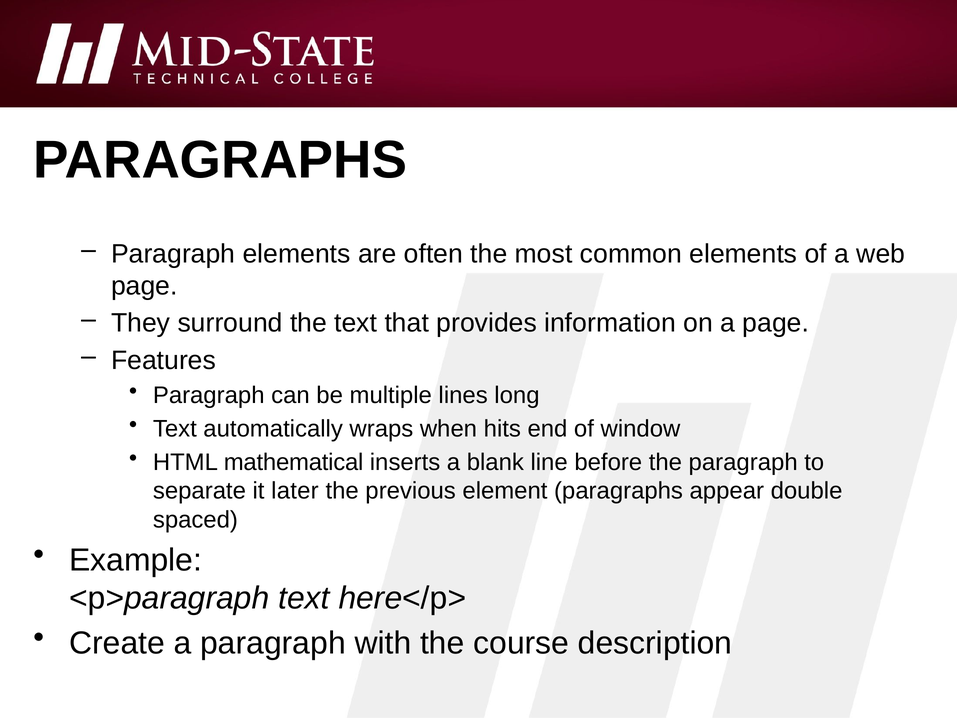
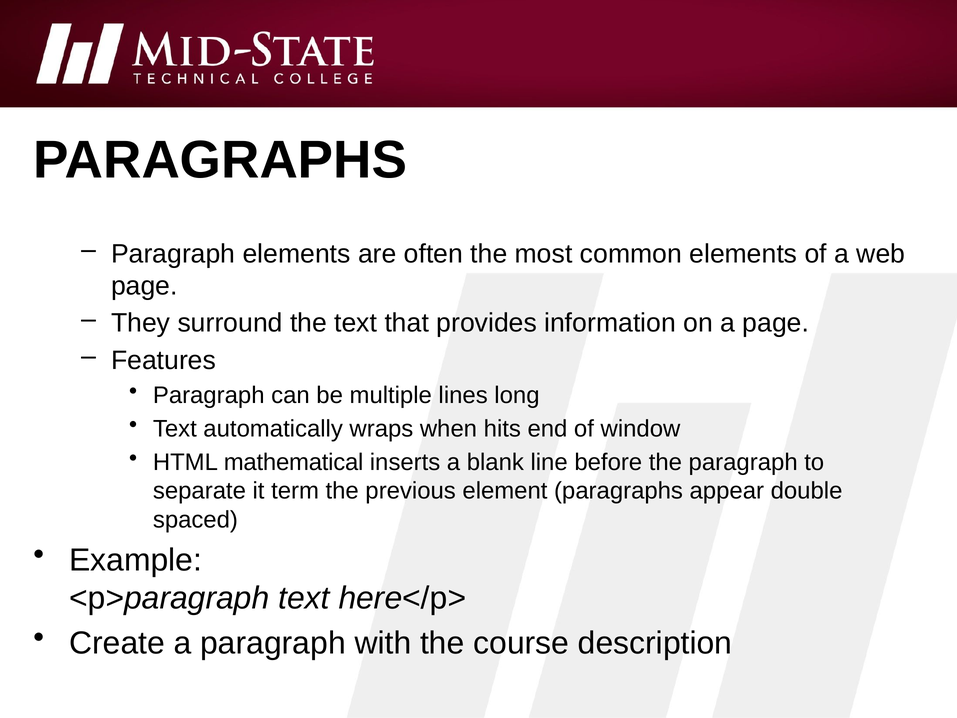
later: later -> term (295, 491)
